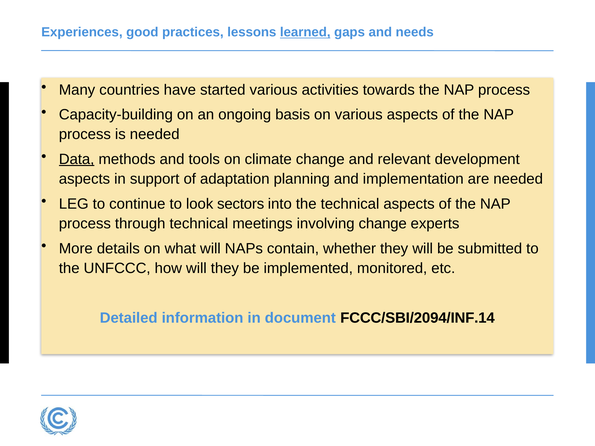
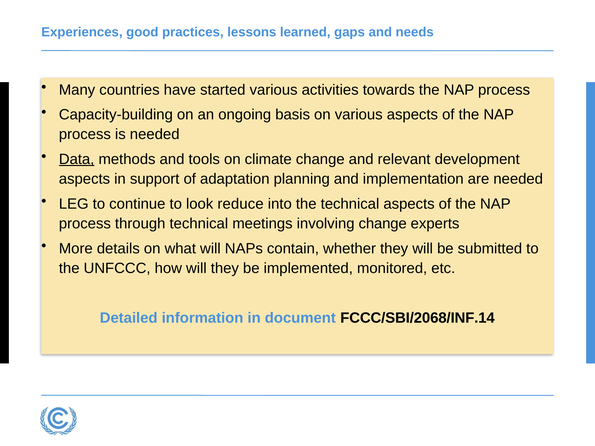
learned underline: present -> none (305, 32)
sectors: sectors -> reduce (241, 204)
FCCC/SBI/2094/INF.14: FCCC/SBI/2094/INF.14 -> FCCC/SBI/2068/INF.14 (418, 318)
